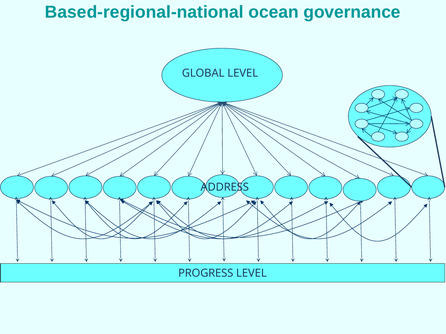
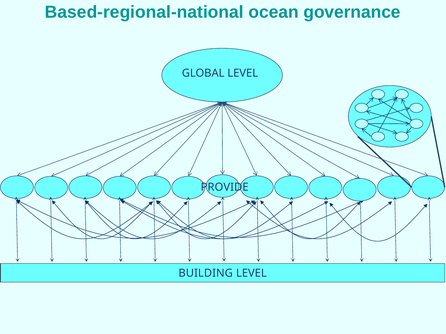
ADDRESS: ADDRESS -> PROVIDE (225, 187)
PROGRESS: PROGRESS -> BUILDING (206, 274)
